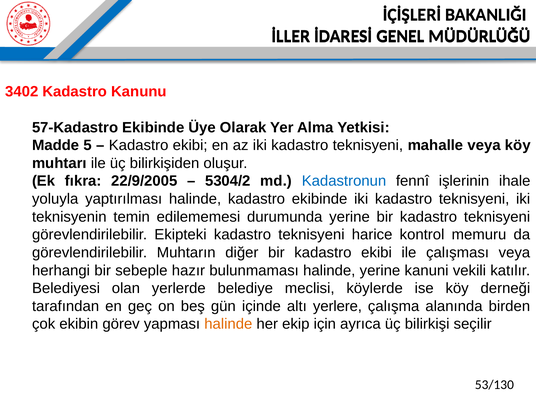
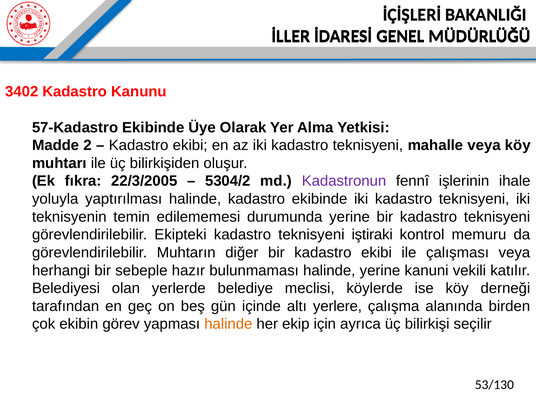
5: 5 -> 2 (88, 145)
22/9/2005: 22/9/2005 -> 22/3/2005 (144, 181)
Kadastronun colour: blue -> purple (344, 181)
harice: harice -> iştiraki (372, 235)
